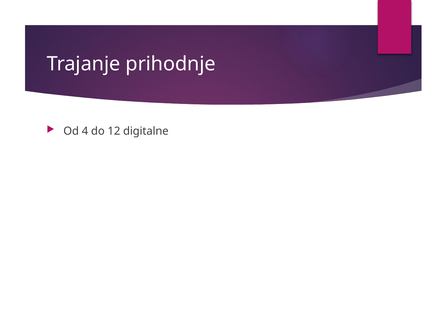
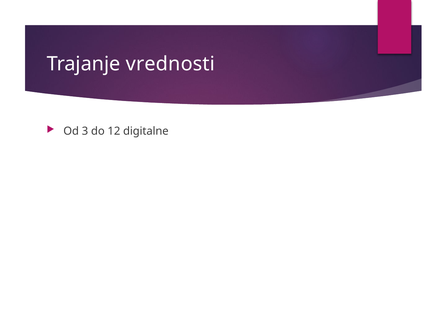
prihodnje: prihodnje -> vrednosti (170, 64)
4: 4 -> 3 (85, 131)
